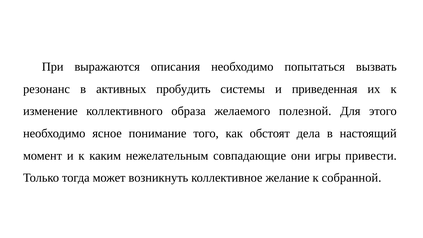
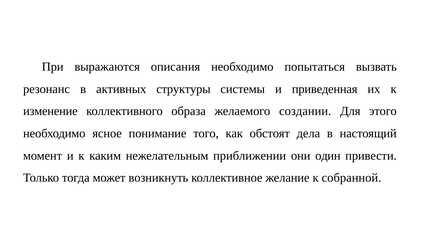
пробудить: пробудить -> структуры (183, 89)
полезной: полезной -> создании (305, 111)
совпадающие: совпадающие -> приближении (250, 156)
игры: игры -> один (328, 156)
